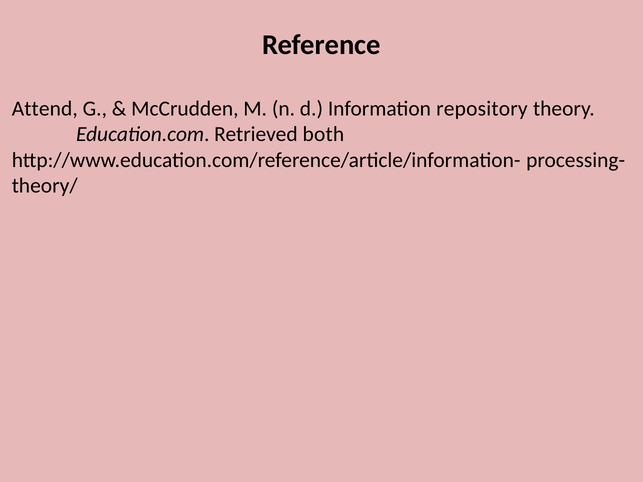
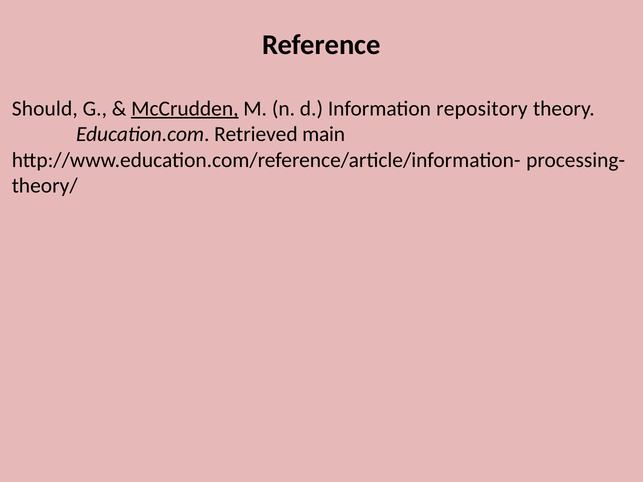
Attend: Attend -> Should (45, 109)
McCrudden underline: none -> present (185, 109)
both: both -> main (324, 134)
